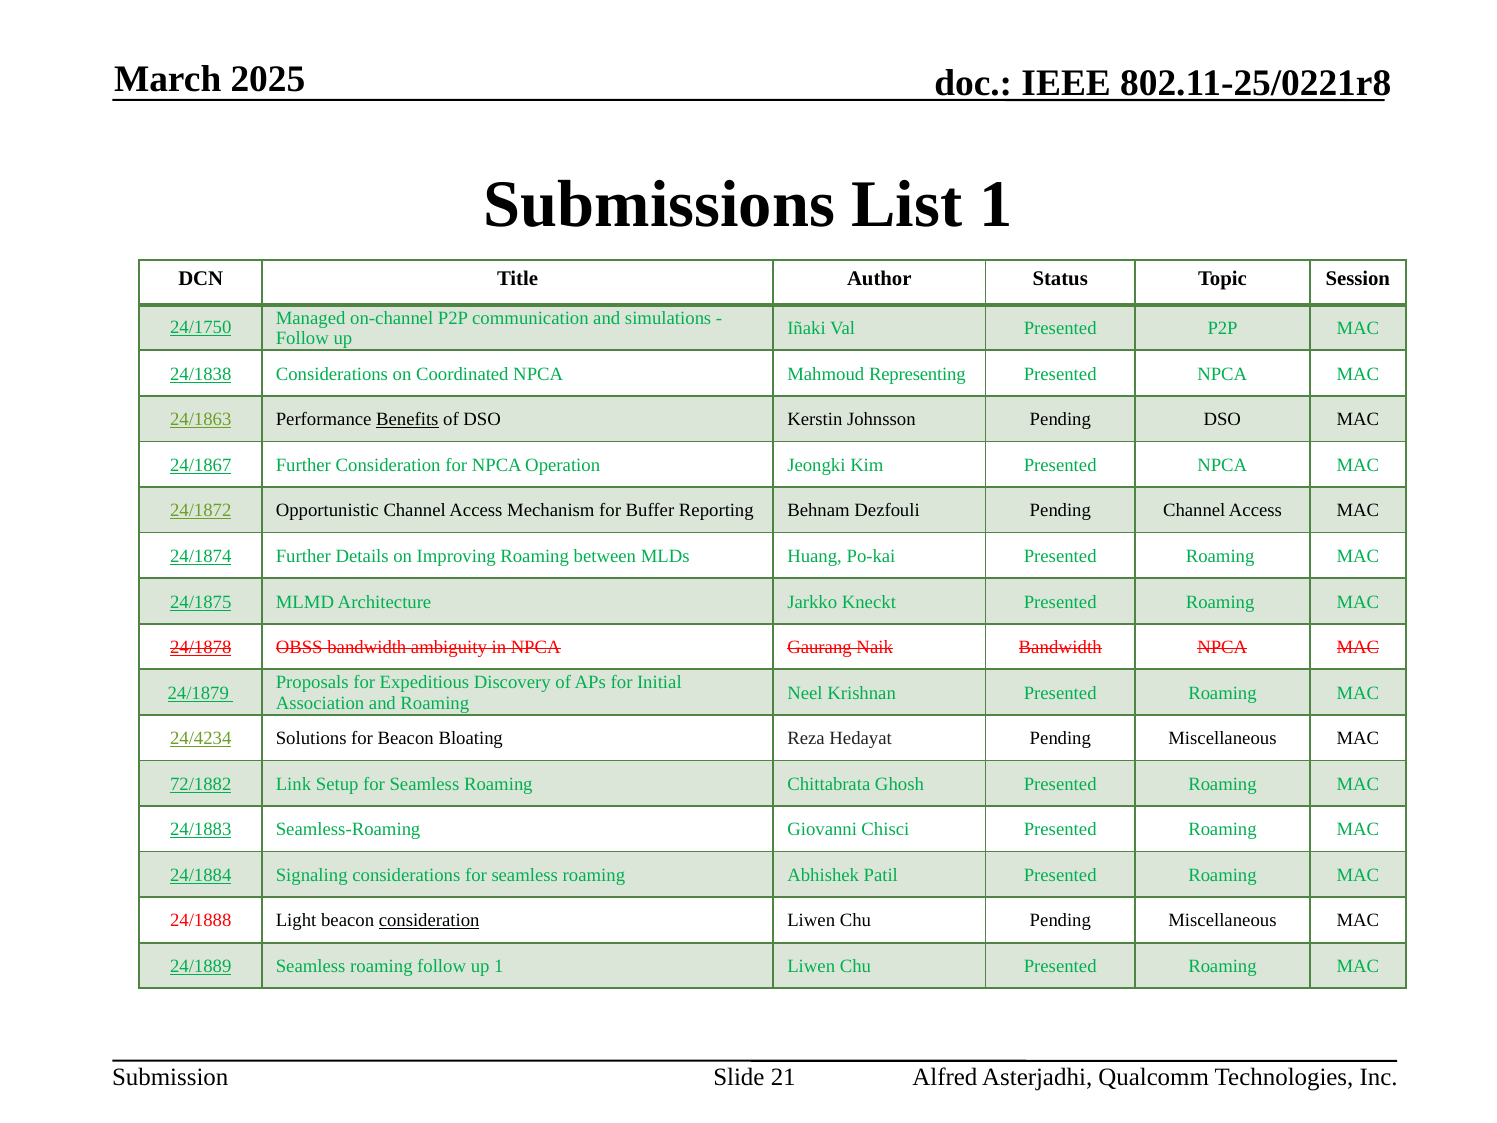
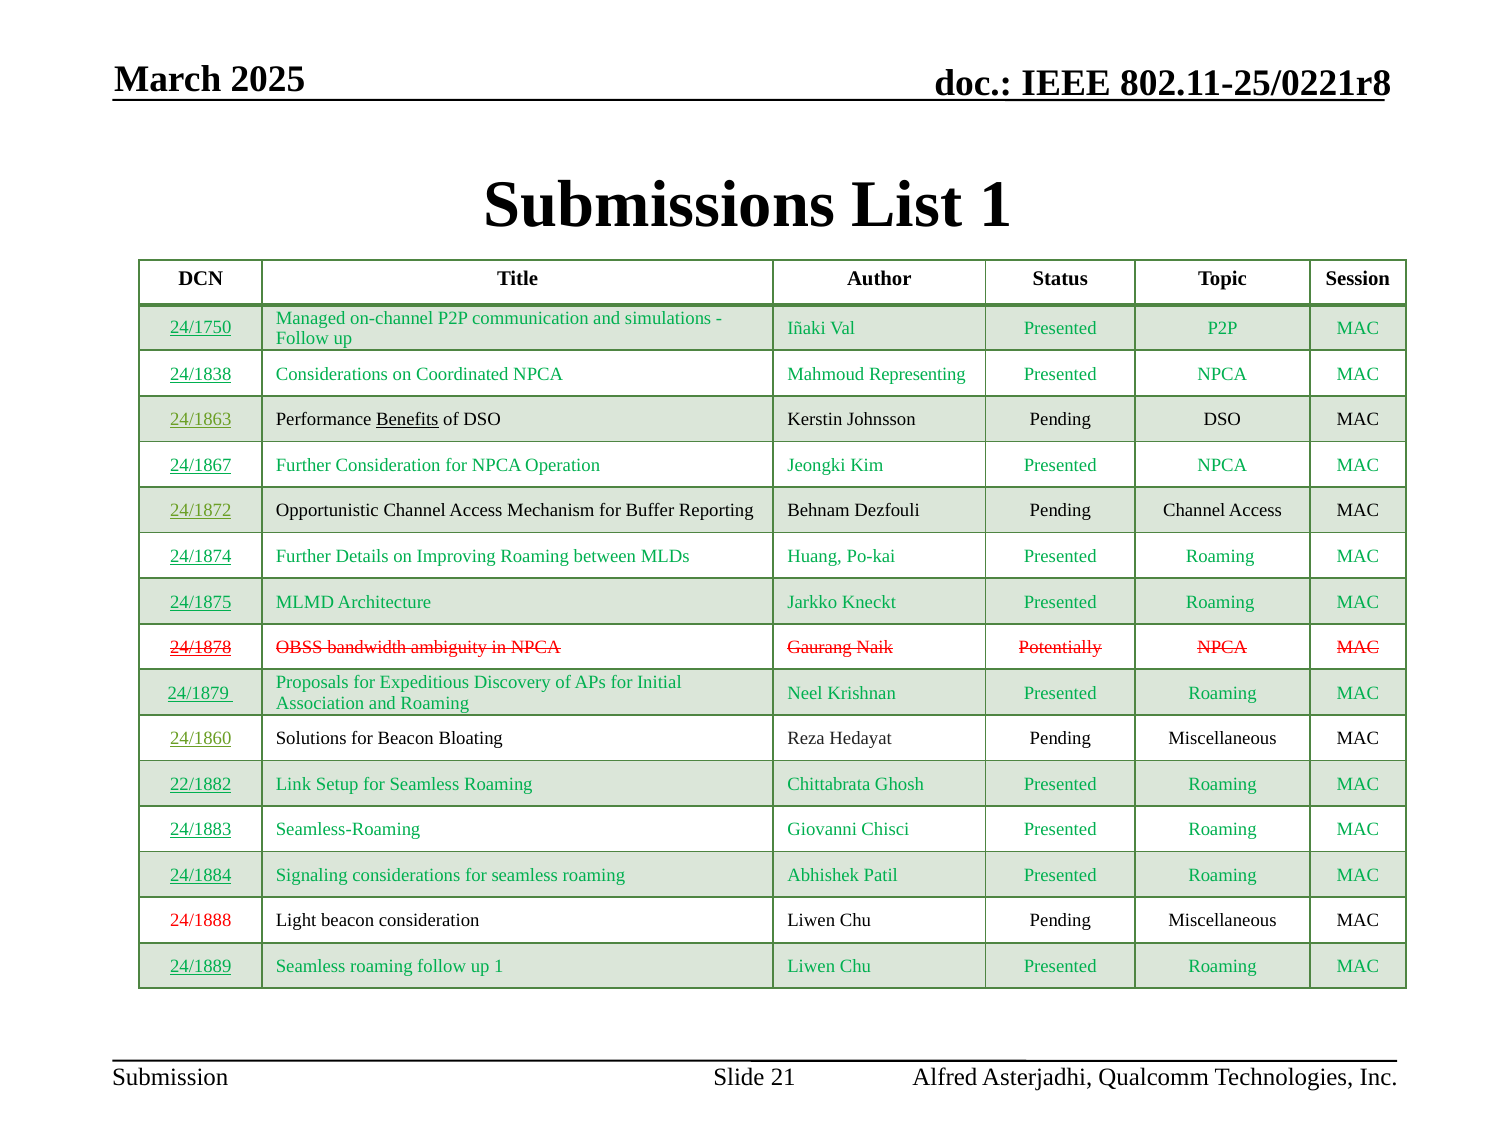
Naik Bandwidth: Bandwidth -> Potentially (1060, 647)
24/4234: 24/4234 -> 24/1860 (201, 738)
72/1882: 72/1882 -> 22/1882 (201, 784)
consideration underline: present -> none (429, 921)
